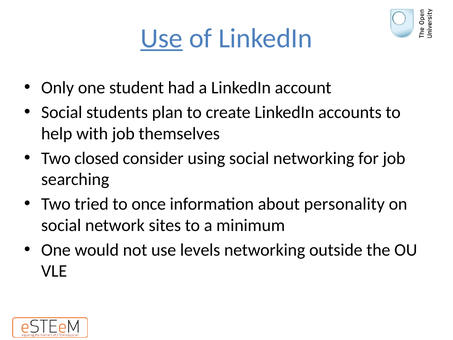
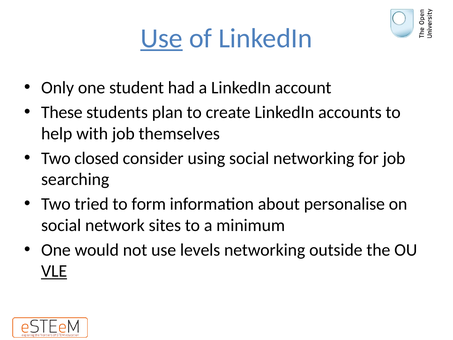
Social: Social -> These (62, 112)
once: once -> form (149, 204)
personality: personality -> personalise (344, 204)
VLE underline: none -> present (54, 271)
